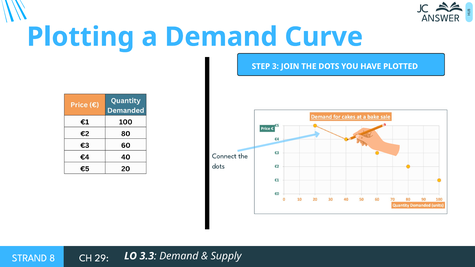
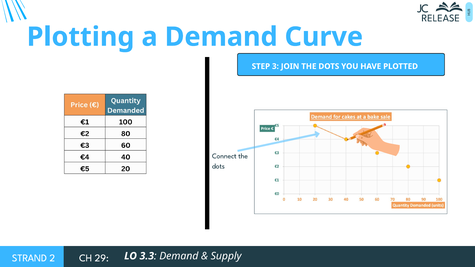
ANSWER: ANSWER -> RELEASE (441, 18)
8: 8 -> 2 (52, 258)
